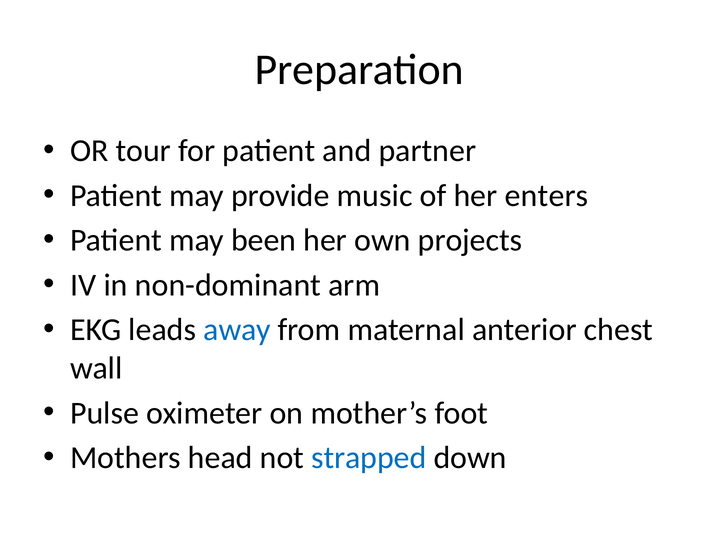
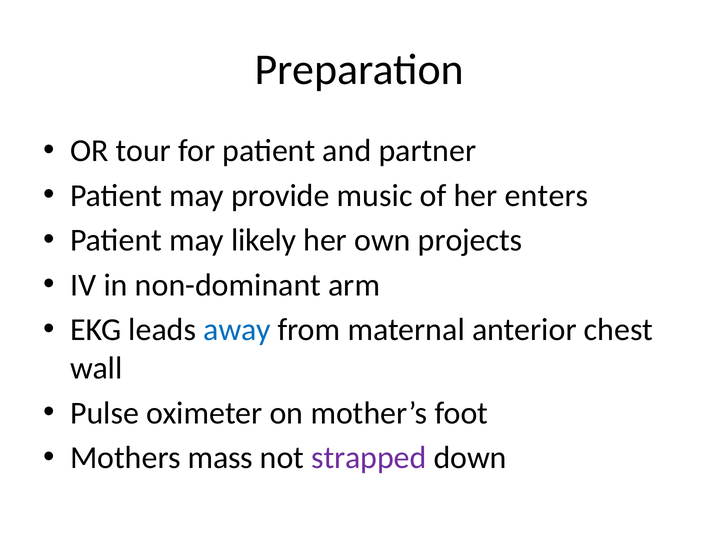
been: been -> likely (264, 240)
head: head -> mass (220, 458)
strapped colour: blue -> purple (369, 458)
